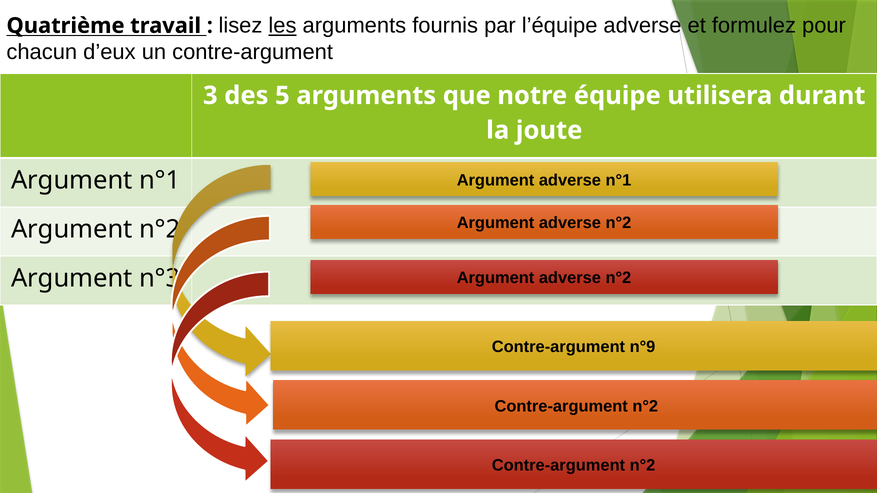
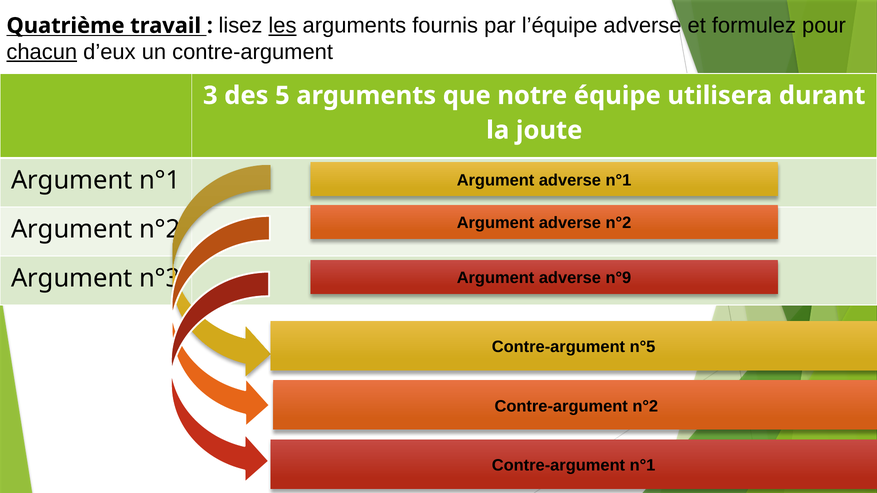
chacun underline: none -> present (42, 52)
n°2: n°2 -> n°9 (618, 278)
n°9: n°9 -> n°5 (643, 347)
n°2: n°2 -> n°1 (643, 466)
